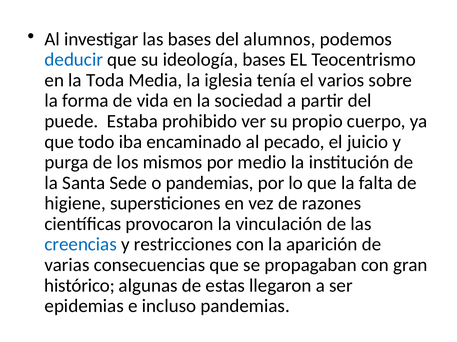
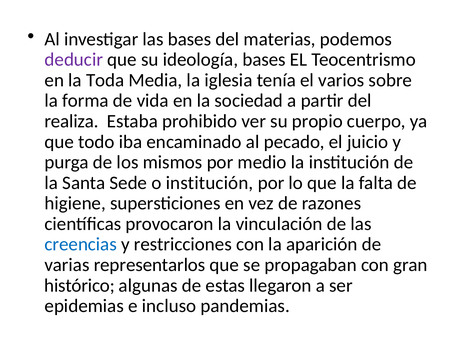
alumnos: alumnos -> materias (280, 39)
deducir colour: blue -> purple (74, 60)
puede: puede -> realiza (72, 122)
o pandemias: pandemias -> institución (210, 183)
consecuencias: consecuencias -> representarlos (150, 265)
